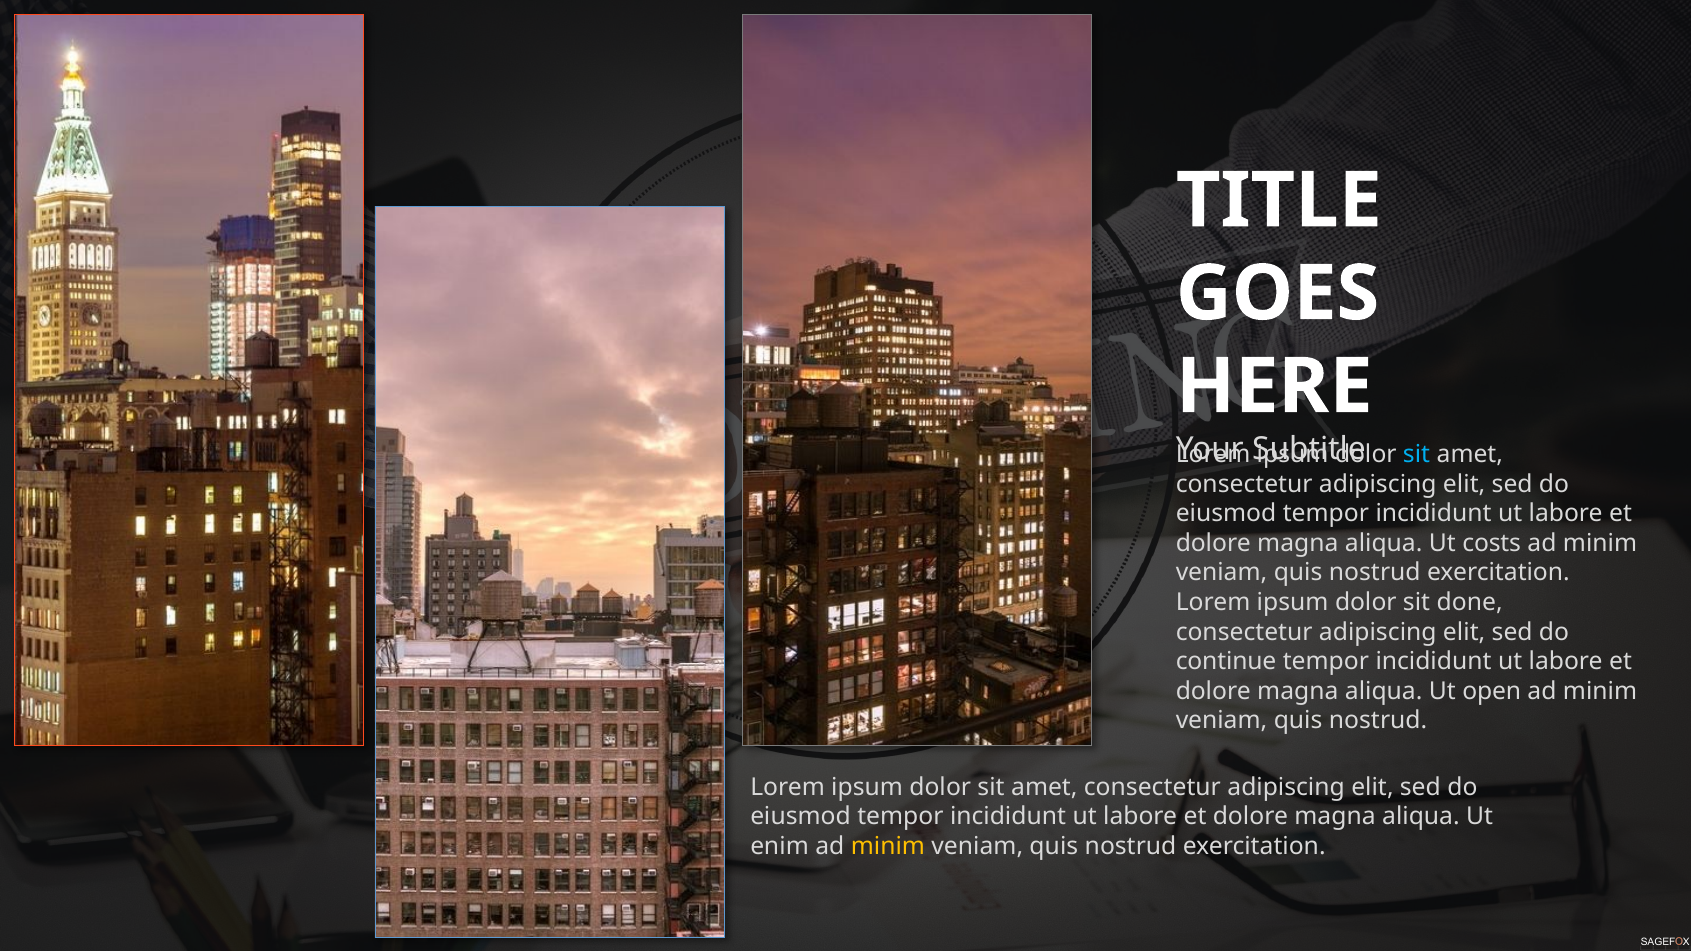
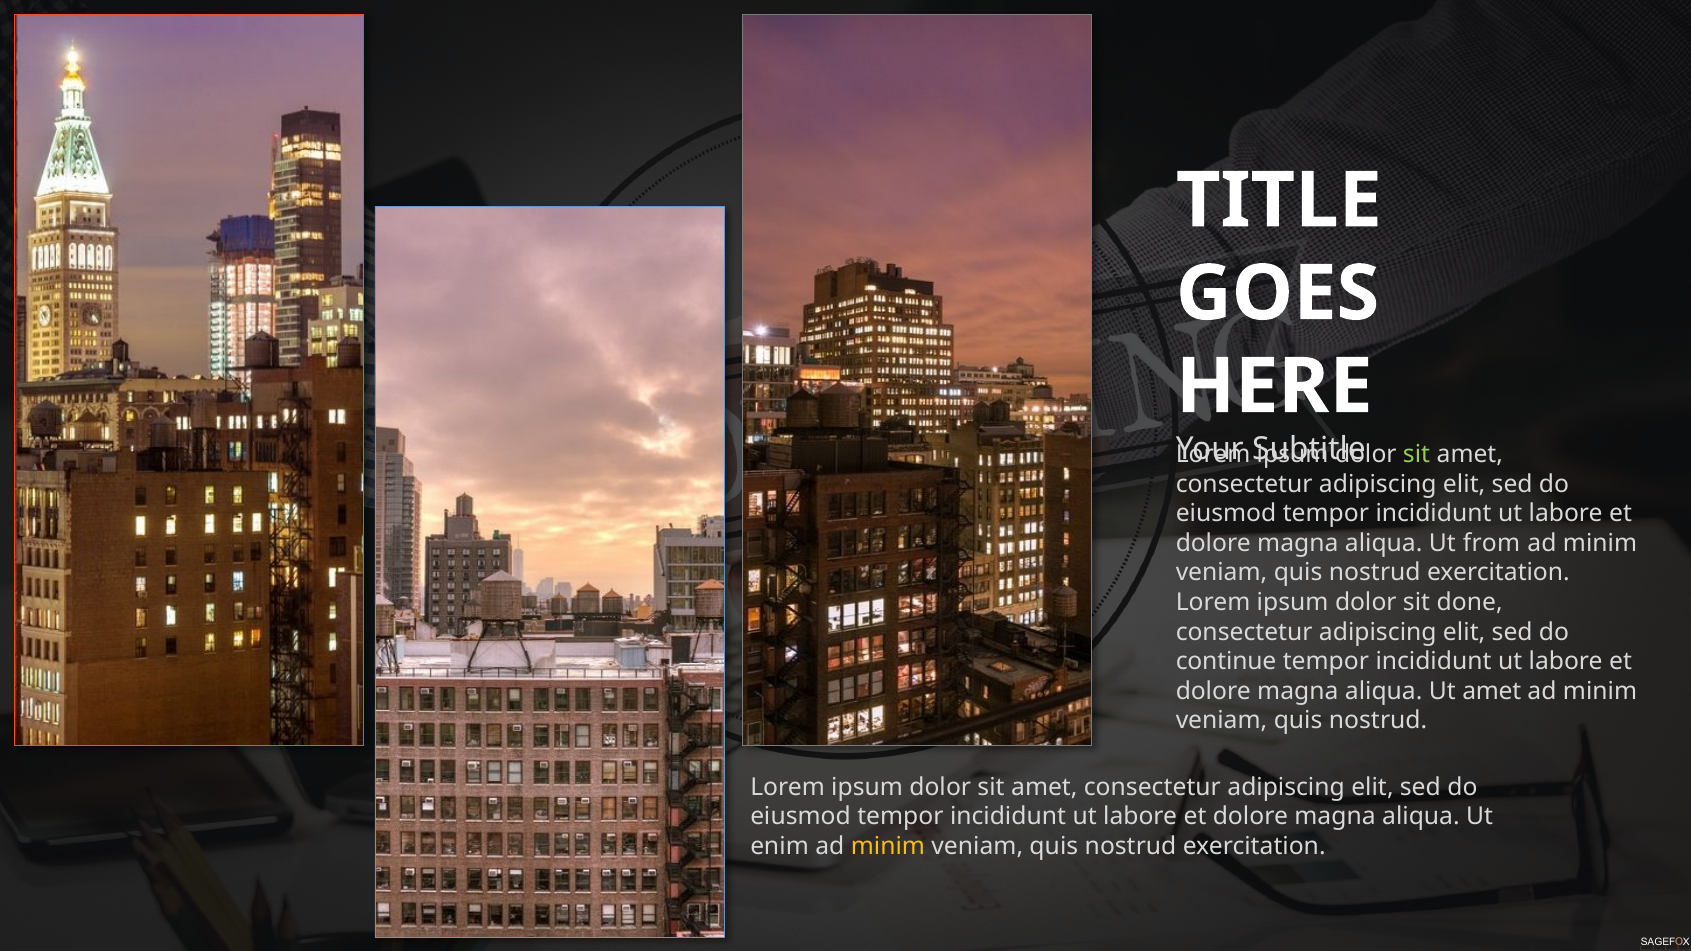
sit colour: light blue -> light green (1417, 454)
costs: costs -> from (1492, 543)
Ut open: open -> amet (1492, 691)
